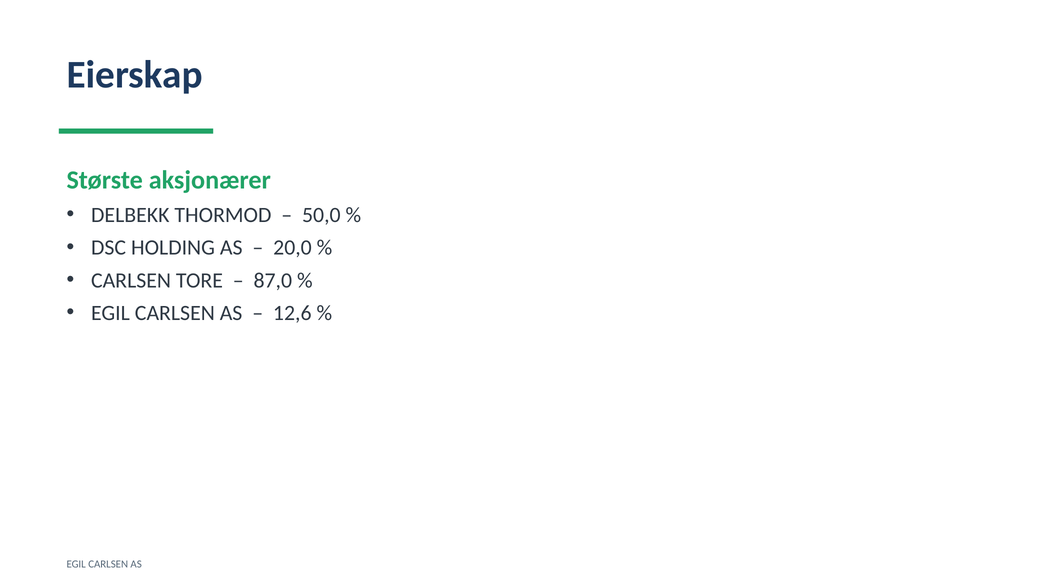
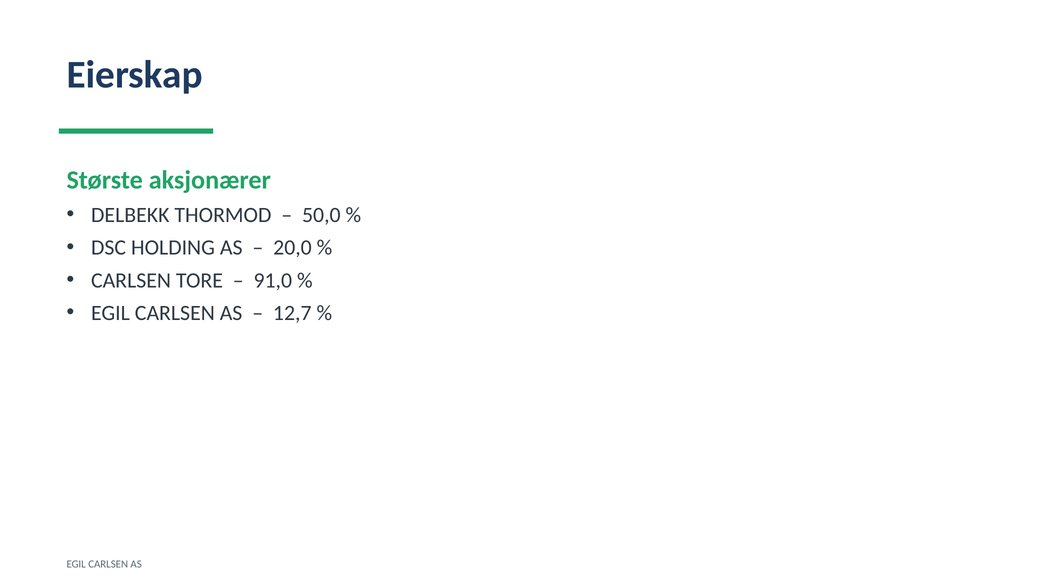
87,0: 87,0 -> 91,0 (273, 281)
12,6: 12,6 -> 12,7 (292, 313)
